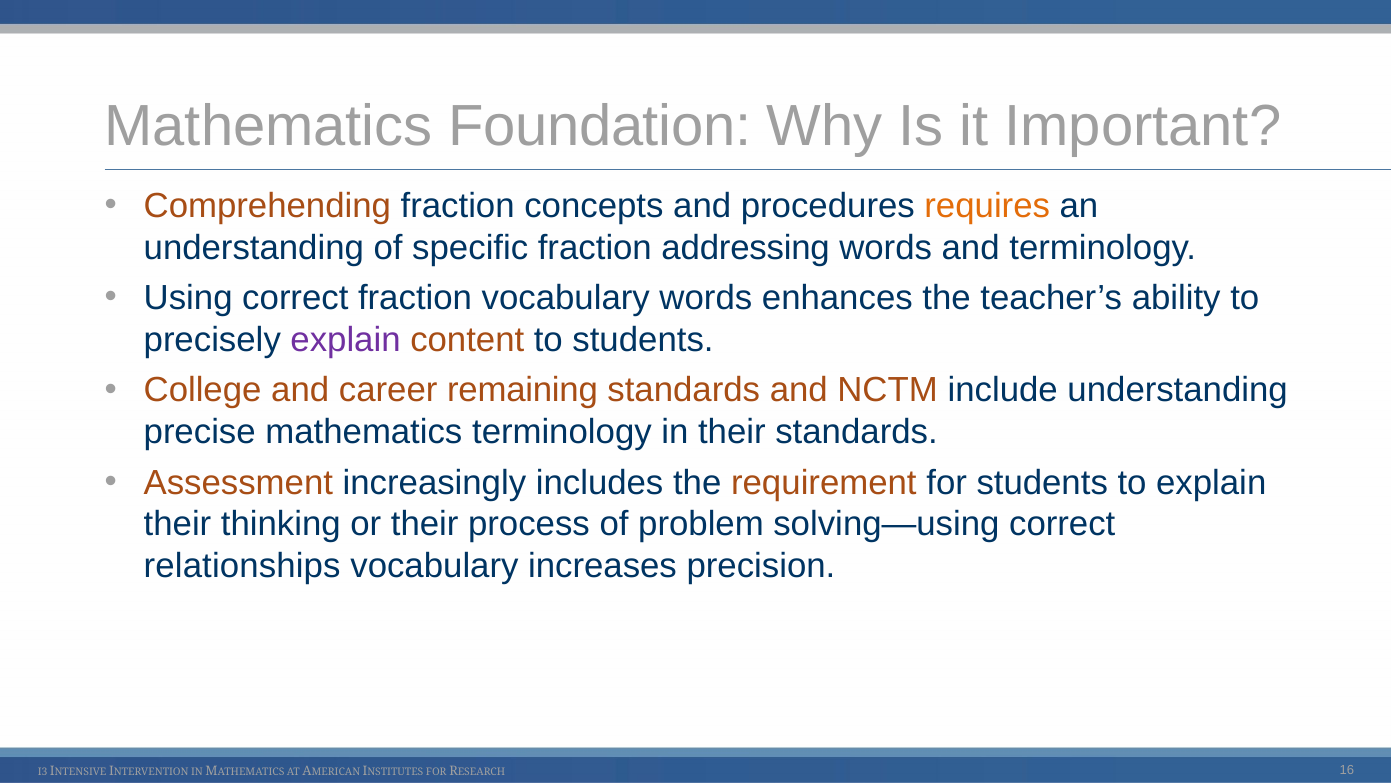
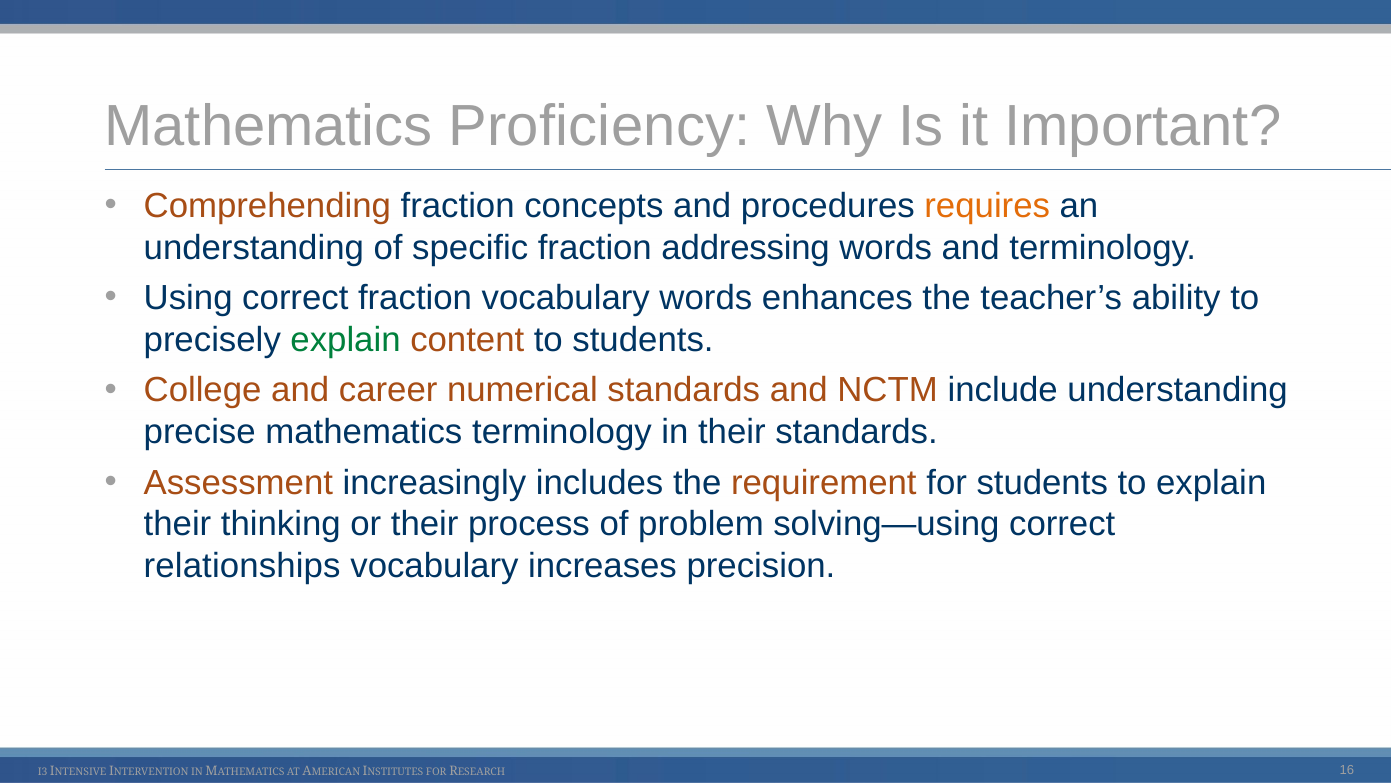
Foundation: Foundation -> Proficiency (600, 126)
explain colour: purple -> green (346, 340)
remaining: remaining -> numerical (522, 390)
